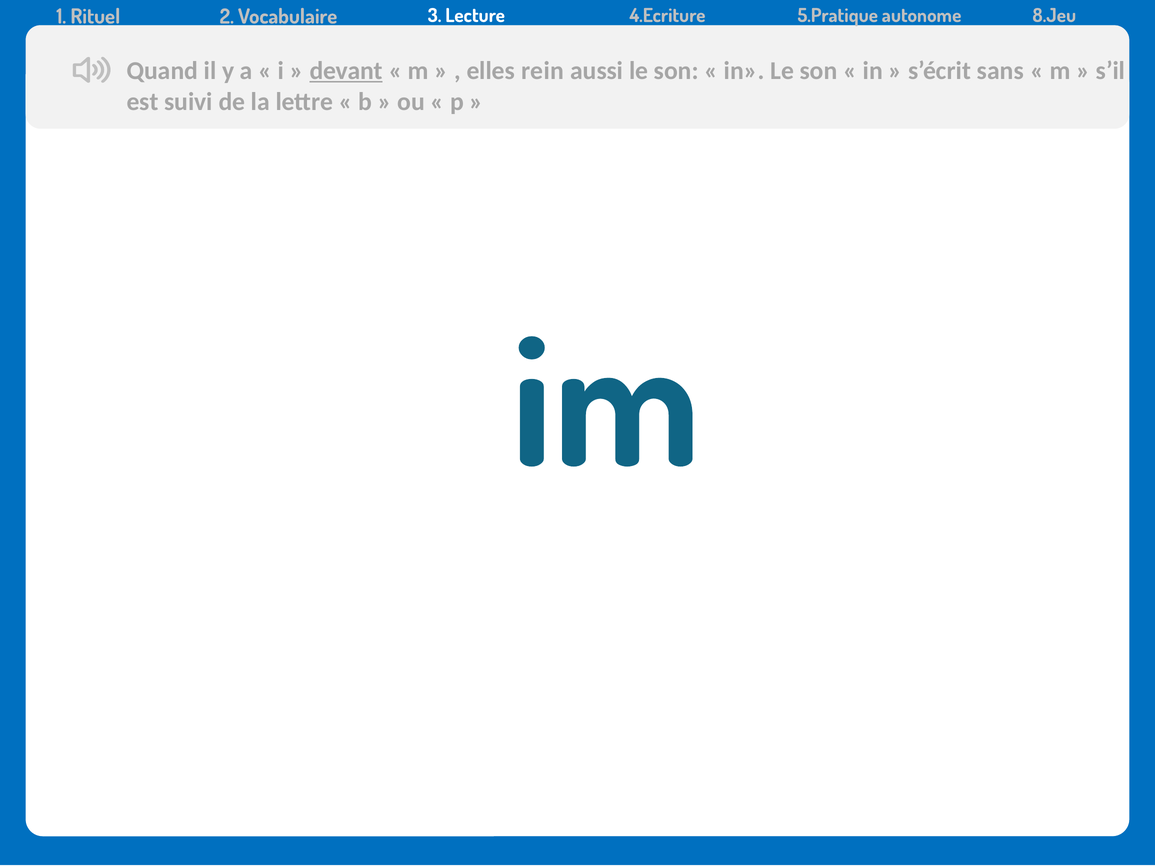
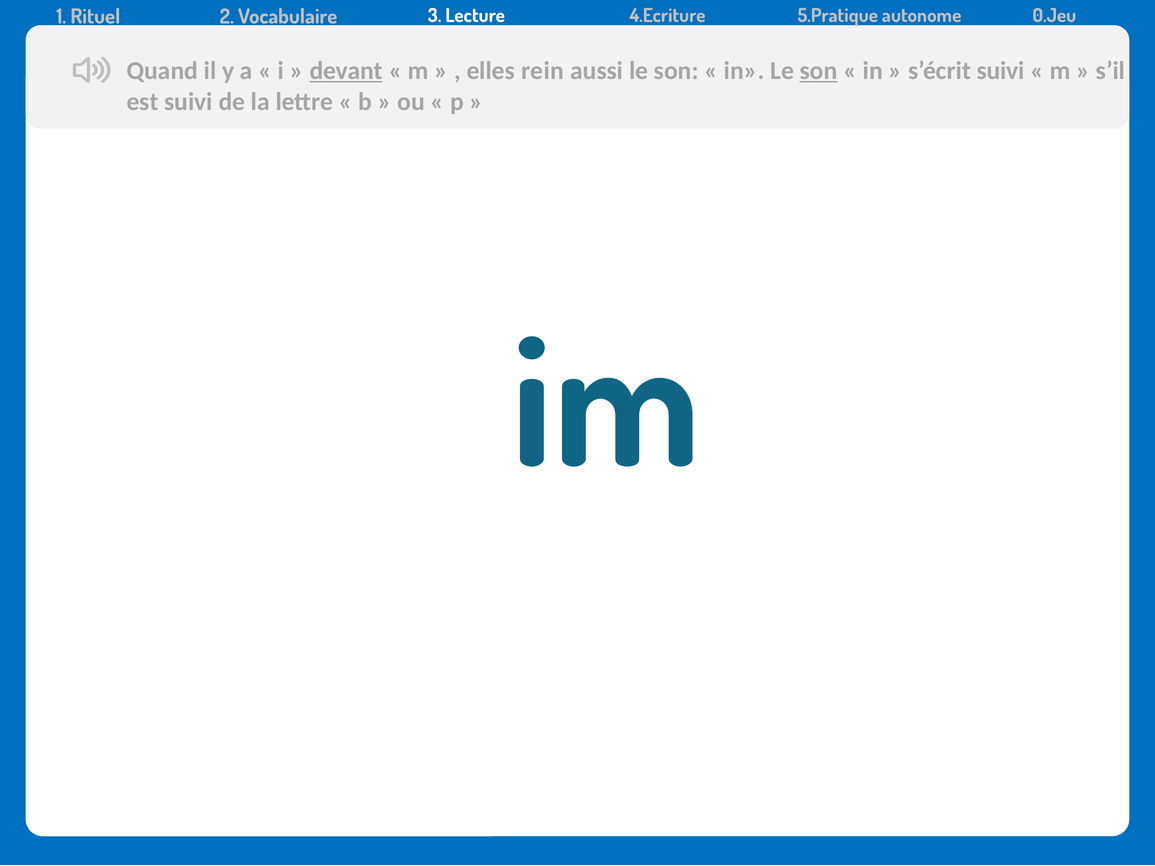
8.Jeu: 8.Jeu -> 0.Jeu (1054, 16)
son underline: none -> present (819, 71)
s’écrit sans: sans -> suivi (1001, 71)
